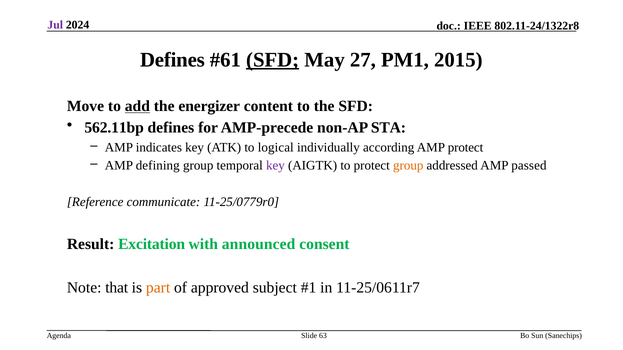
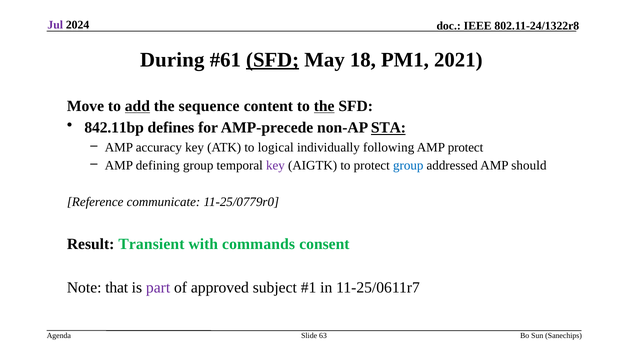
Defines: Defines -> During (172, 60)
27: 27 -> 18 (363, 60)
2015: 2015 -> 2021 (458, 60)
energizer: energizer -> sequence (209, 106)
the underline: none -> present (324, 106)
562.11bp: 562.11bp -> 842.11bp (114, 128)
STA underline: none -> present (388, 128)
indicates: indicates -> accuracy (159, 148)
according: according -> following (389, 148)
group colour: orange -> blue (408, 166)
passed: passed -> should (529, 166)
Excitation: Excitation -> Transient (151, 244)
announced: announced -> commands (259, 244)
part colour: orange -> purple (158, 288)
